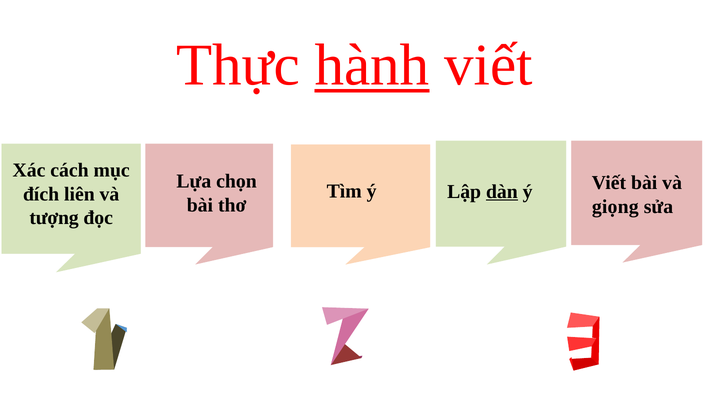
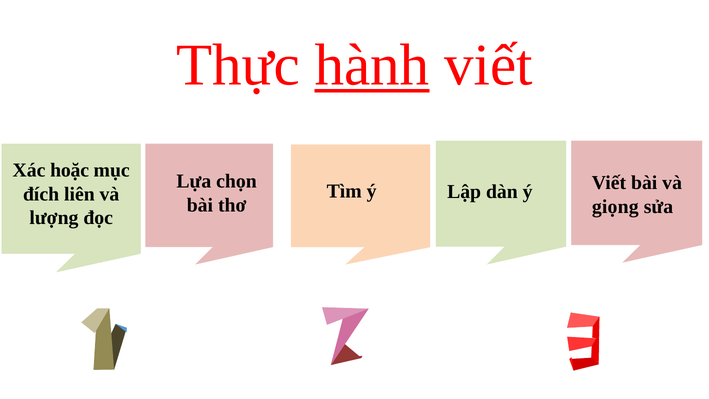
cách: cách -> hoặc (70, 170)
dàn underline: present -> none (502, 192)
tượng: tượng -> lượng (54, 218)
